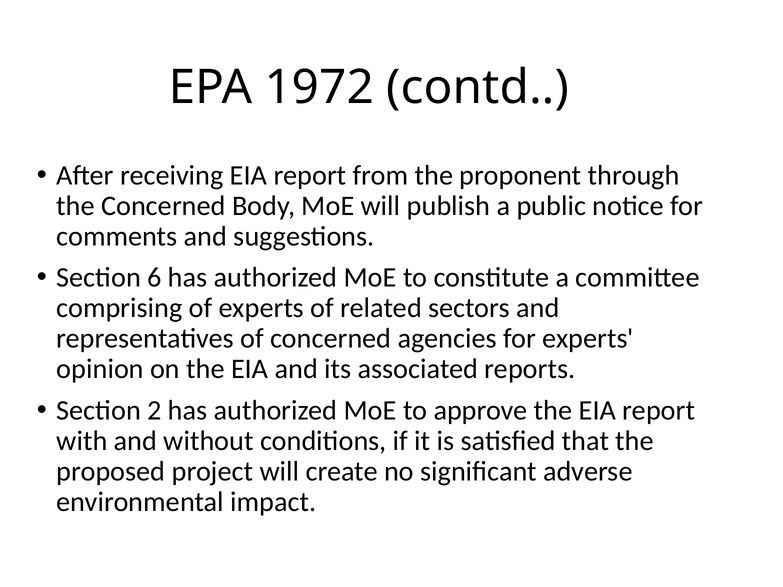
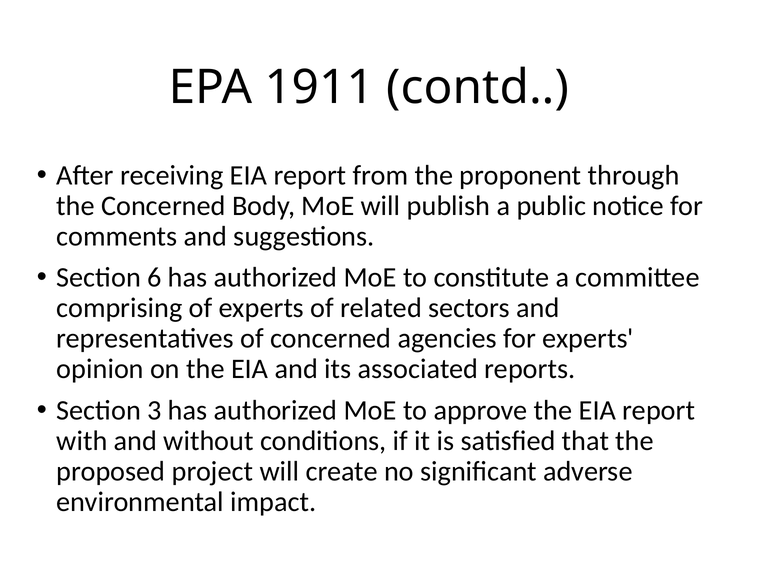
1972: 1972 -> 1911 (319, 88)
2: 2 -> 3 (154, 411)
